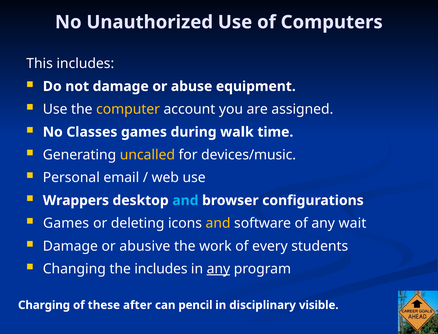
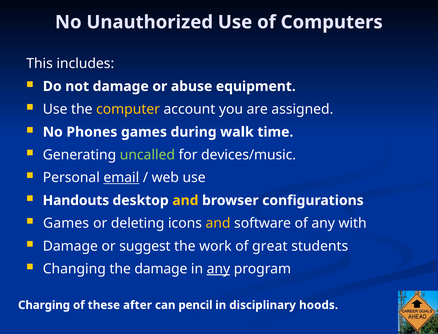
Classes: Classes -> Phones (92, 132)
uncalled colour: yellow -> light green (147, 155)
email underline: none -> present (121, 177)
Wrappers: Wrappers -> Handouts (76, 200)
and colour: light blue -> yellow (185, 200)
wait: wait -> with (353, 223)
abusive: abusive -> suggest (145, 246)
every: every -> great (270, 246)
the includes: includes -> damage (161, 269)
visible: visible -> hoods (319, 305)
